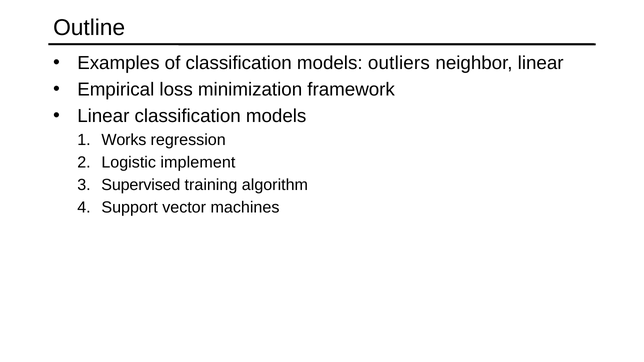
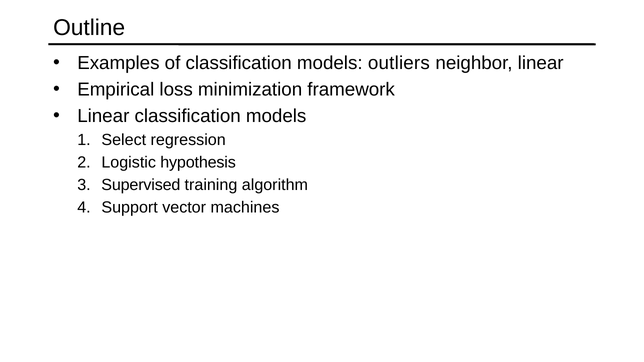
Works: Works -> Select (124, 140)
implement: implement -> hypothesis (198, 162)
